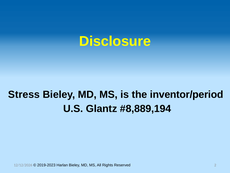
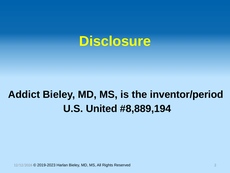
Stress: Stress -> Addict (24, 94)
Glantz: Glantz -> United (102, 108)
